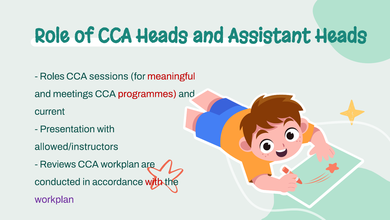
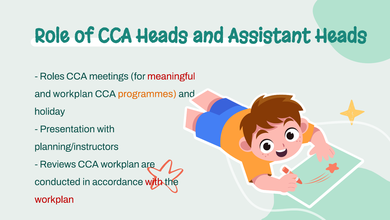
sessions: sessions -> meetings (109, 76)
and meetings: meetings -> workplan (73, 94)
programmes colour: red -> orange (147, 94)
current: current -> holiday (50, 111)
allowed/instructors: allowed/instructors -> planning/instructors (77, 146)
workplan colour: purple -> red (54, 199)
